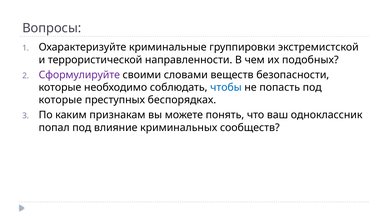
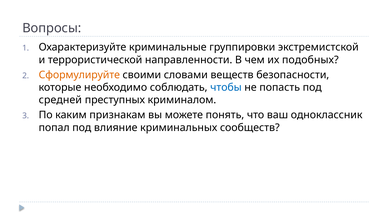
Сформулируйте colour: purple -> orange (79, 75)
которые: которые -> средней (60, 100)
беспорядках: беспорядках -> криминалом (182, 100)
